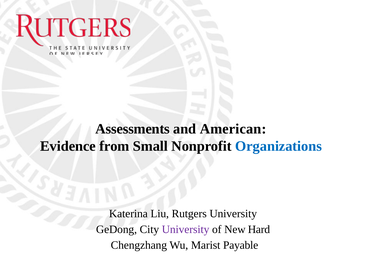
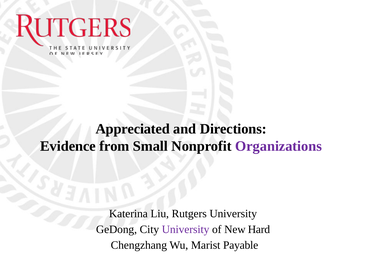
Assessments: Assessments -> Appreciated (133, 129)
American: American -> Directions (233, 129)
Organizations colour: blue -> purple (279, 146)
